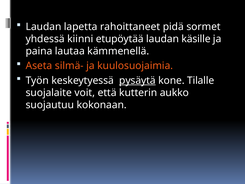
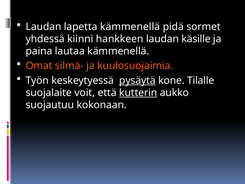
lapetta rahoittaneet: rahoittaneet -> kämmenellä (130, 27)
etupöytää: etupöytää -> hankkeen (120, 39)
Aseta: Aseta -> Omat (39, 66)
kutterin underline: none -> present (138, 93)
